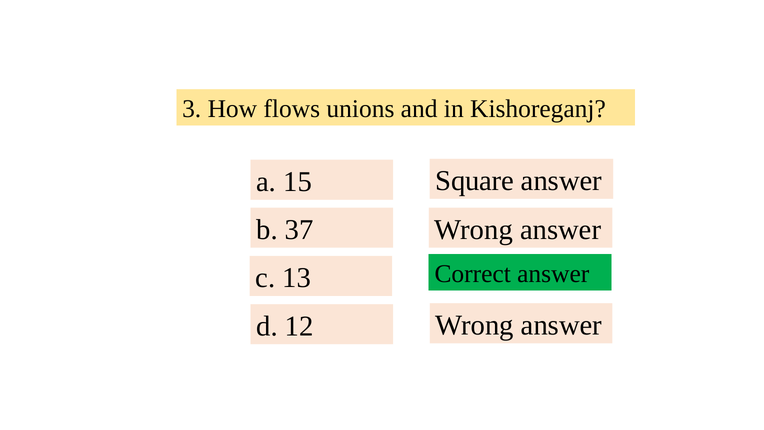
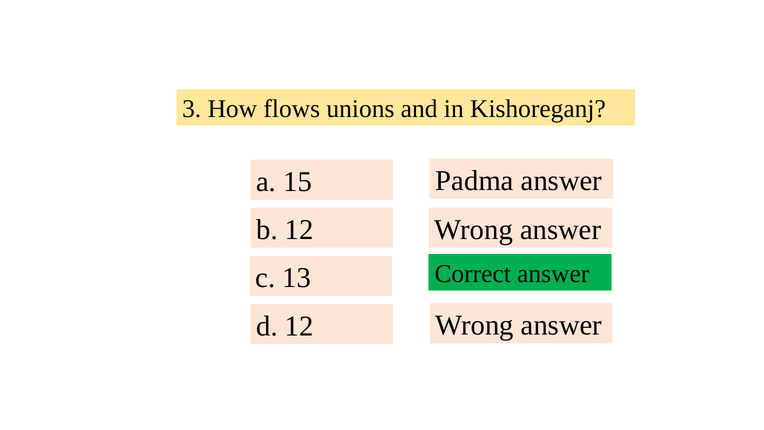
Square: Square -> Padma (475, 181)
b 37: 37 -> 12 (299, 230)
